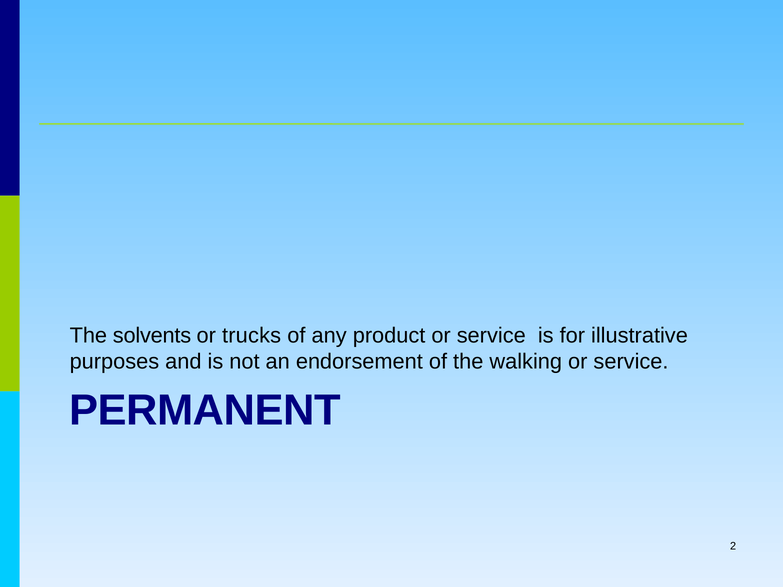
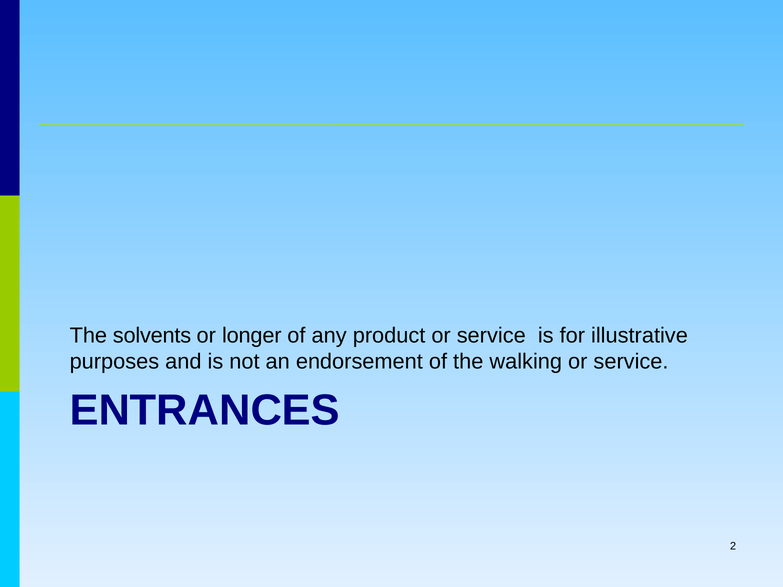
trucks: trucks -> longer (252, 336)
PERMANENT: PERMANENT -> ENTRANCES (205, 410)
